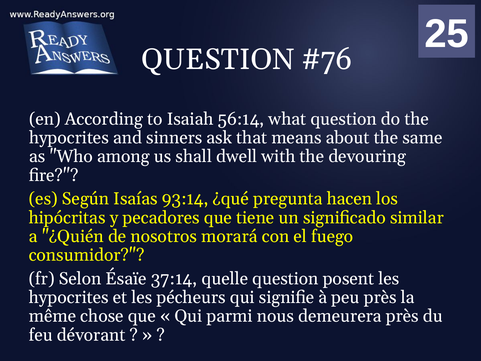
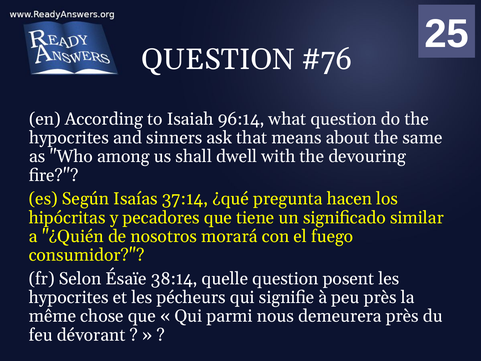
56:14: 56:14 -> 96:14 (241, 119)
93:14: 93:14 -> 37:14 (185, 199)
37:14: 37:14 -> 38:14 (174, 279)
